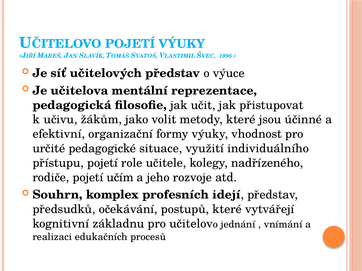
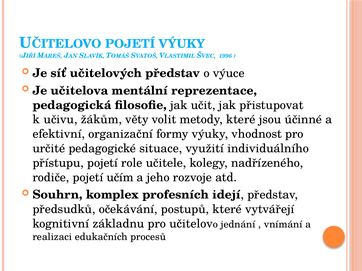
jako: jako -> věty (137, 120)
